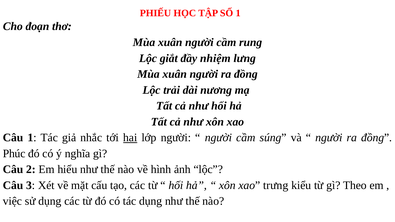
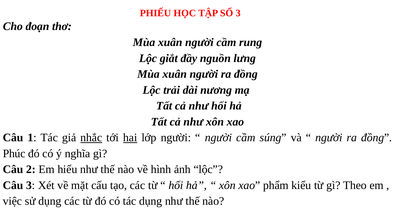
SỐ 1: 1 -> 3 (238, 13)
nhiệm: nhiệm -> nguồn (215, 58)
nhắc underline: none -> present (91, 138)
trưng: trưng -> phẩm (276, 185)
